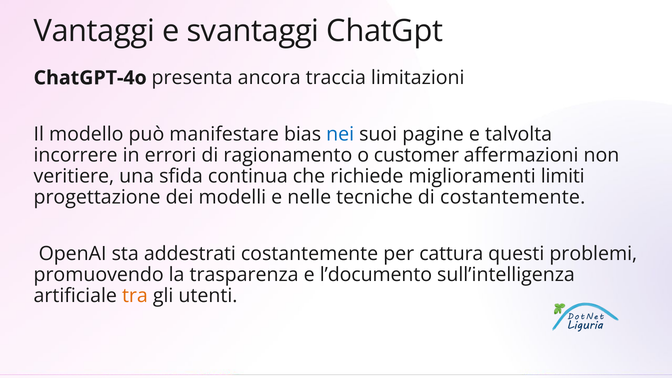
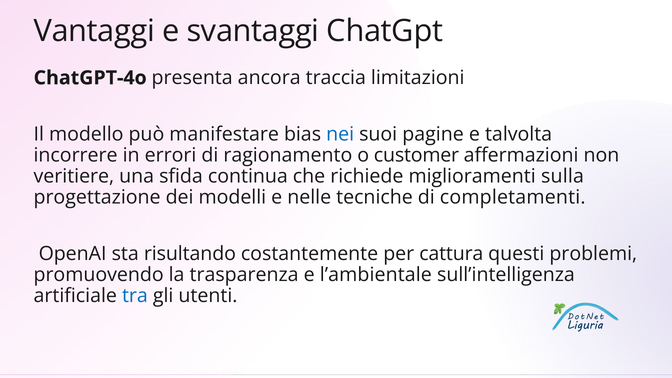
limiti: limiti -> sulla (563, 176)
di costantemente: costantemente -> completamenti (513, 198)
addestrati: addestrati -> risultando (190, 254)
l’documento: l’documento -> l’ambientale (376, 275)
tra colour: orange -> blue (135, 296)
